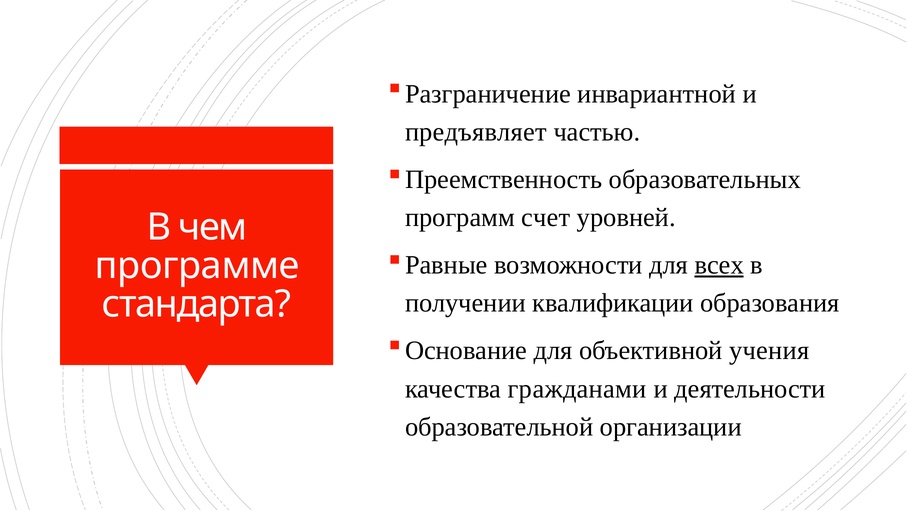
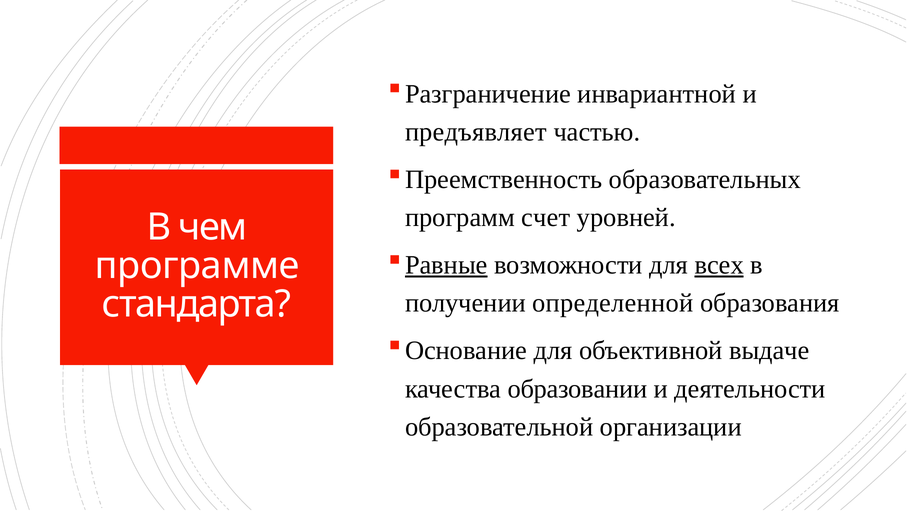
Равные underline: none -> present (446, 265)
квалификации: квалификации -> определенной (613, 303)
учения: учения -> выдаче (769, 351)
гражданами: гражданами -> образовании (577, 389)
